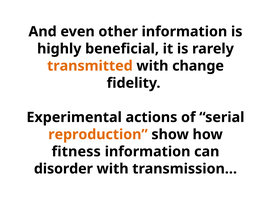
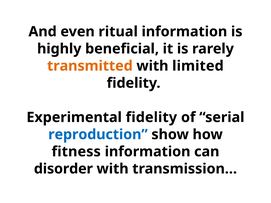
other: other -> ritual (118, 32)
change: change -> limited (198, 66)
Experimental actions: actions -> fidelity (151, 117)
reproduction colour: orange -> blue (98, 135)
